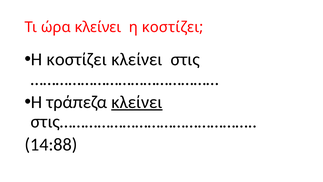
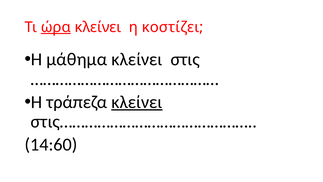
ώρα underline: none -> present (56, 27)
κοστίζει: κοστίζει -> μάθημα (77, 59)
14:88: 14:88 -> 14:60 (51, 144)
